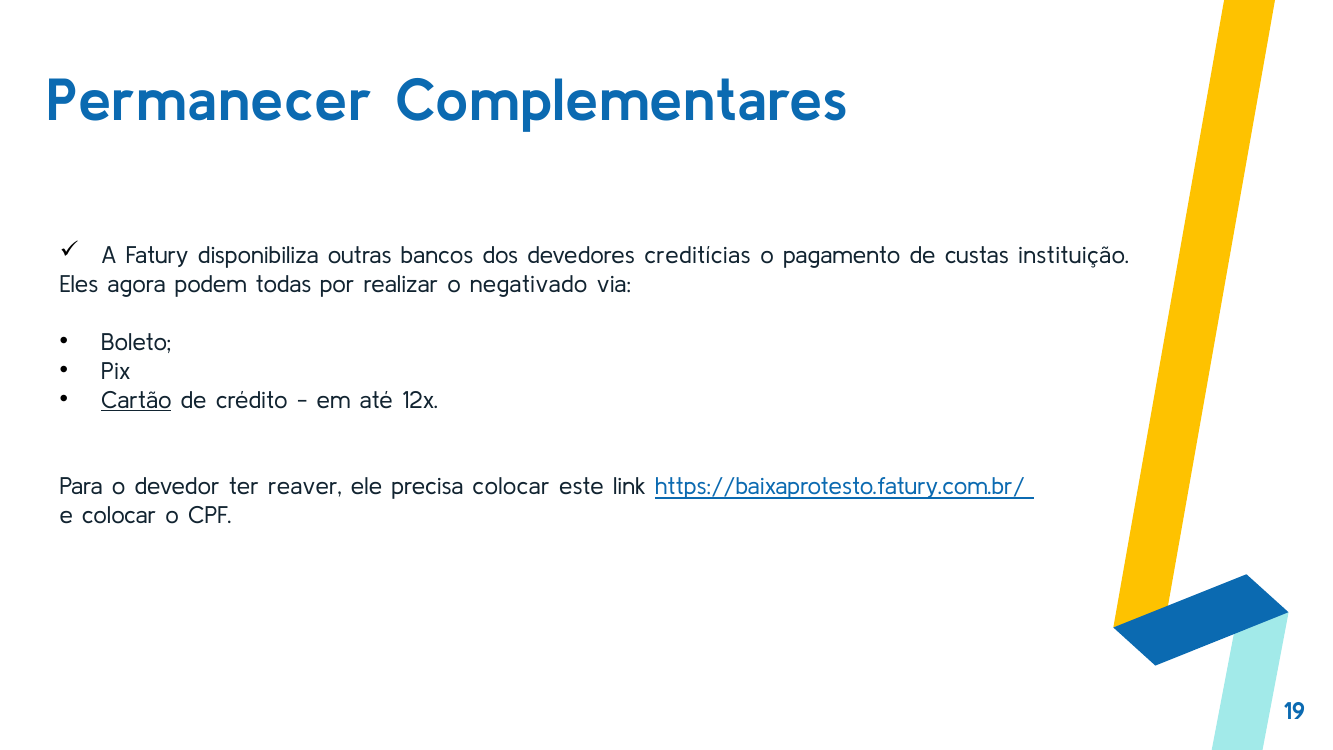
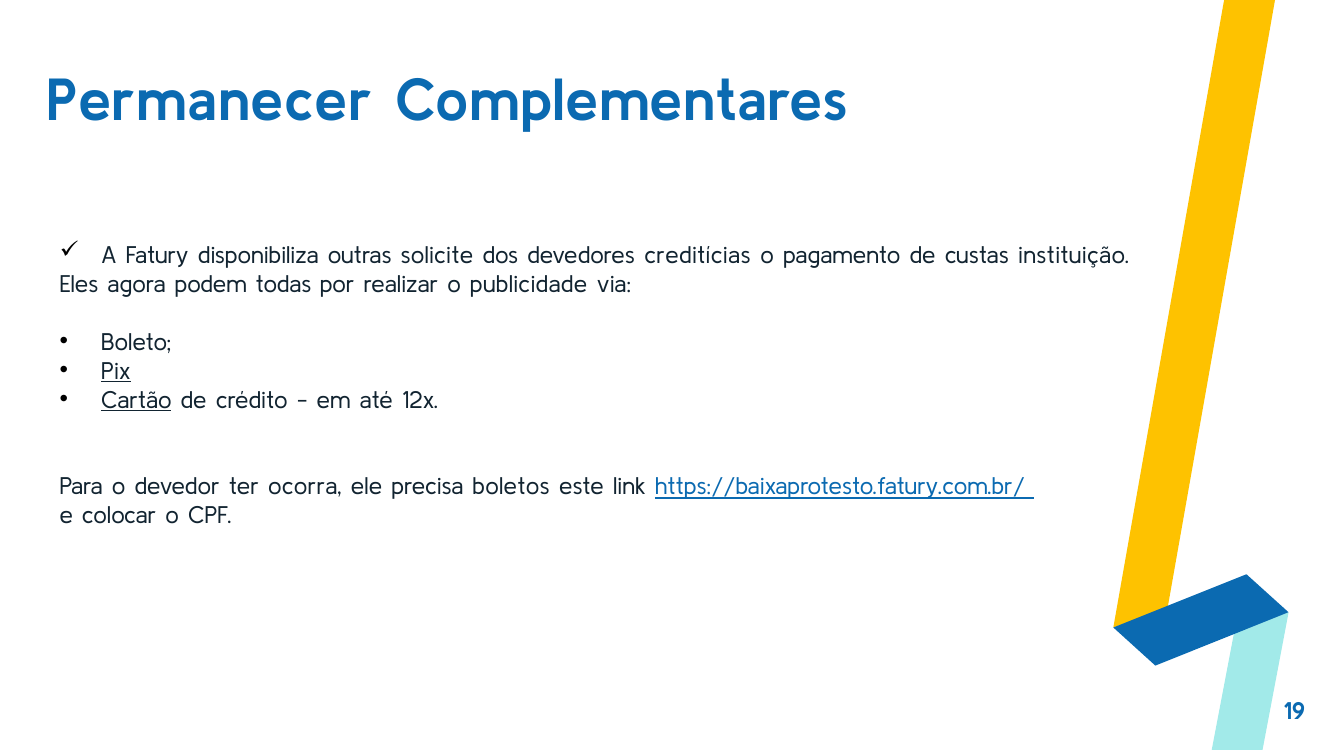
bancos: bancos -> solicite (437, 256)
negativado: negativado -> publicidade (529, 284)
Pix underline: none -> present (116, 371)
reaver: reaver -> ocorra (305, 487)
precisa colocar: colocar -> boletos (511, 487)
